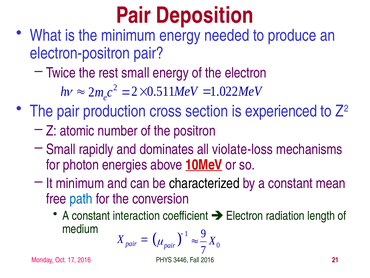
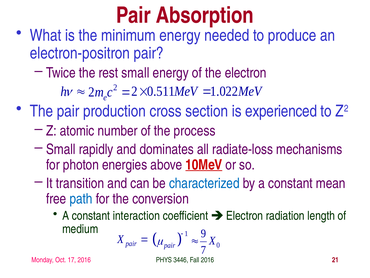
Deposition: Deposition -> Absorption (205, 15)
positron: positron -> process (195, 131)
violate-loss: violate-loss -> radiate-loss (243, 149)
It minimum: minimum -> transition (80, 183)
characterized colour: black -> blue (204, 183)
